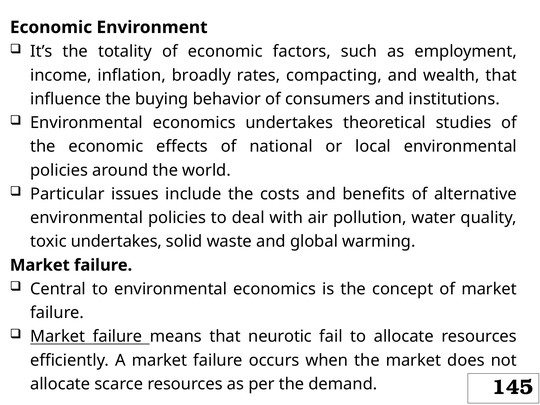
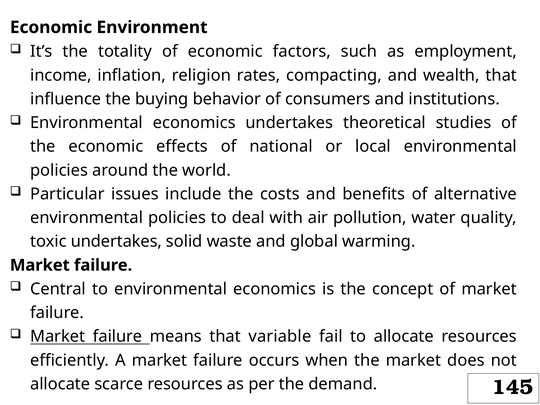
broadly: broadly -> religion (201, 75)
neurotic: neurotic -> variable (280, 336)
